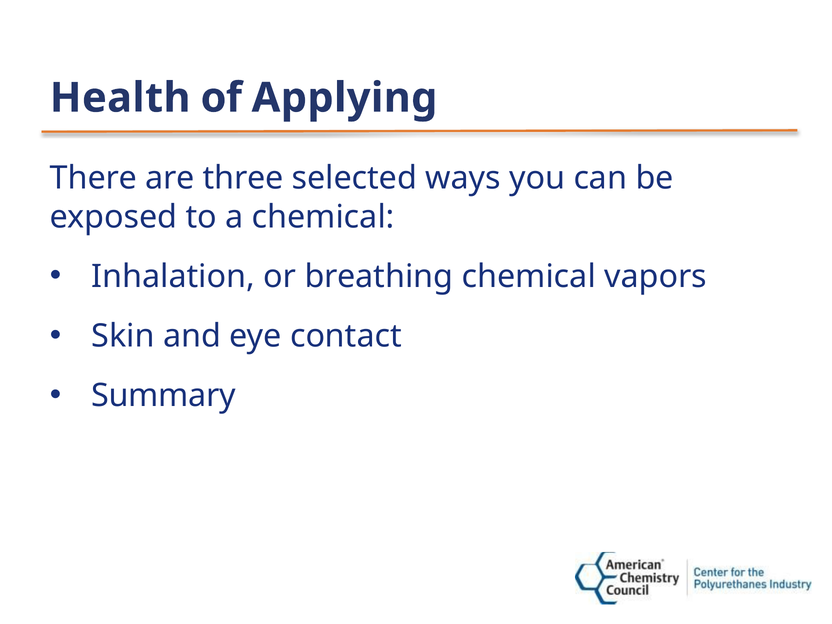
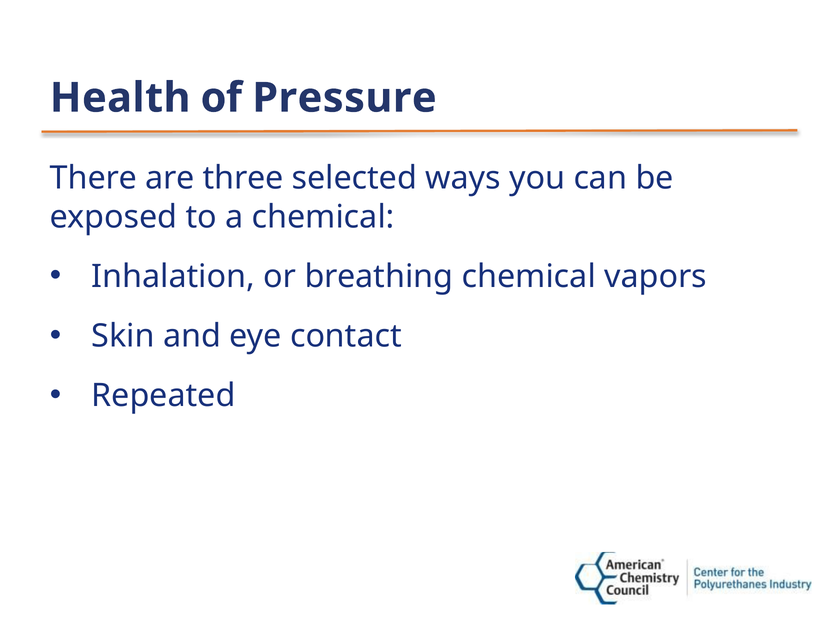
Applying: Applying -> Pressure (344, 98)
Summary: Summary -> Repeated (163, 396)
